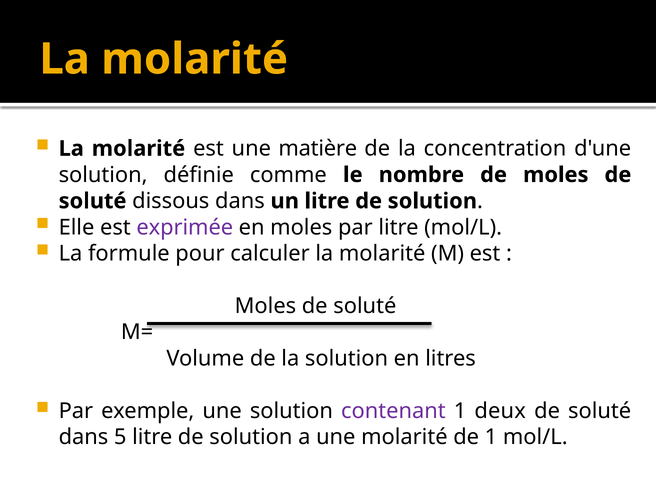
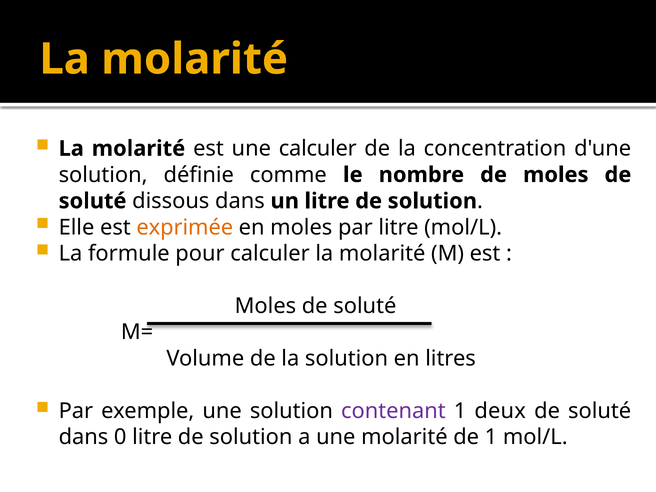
une matière: matière -> calculer (318, 149)
exprimée colour: purple -> orange (185, 227)
5: 5 -> 0 (120, 437)
